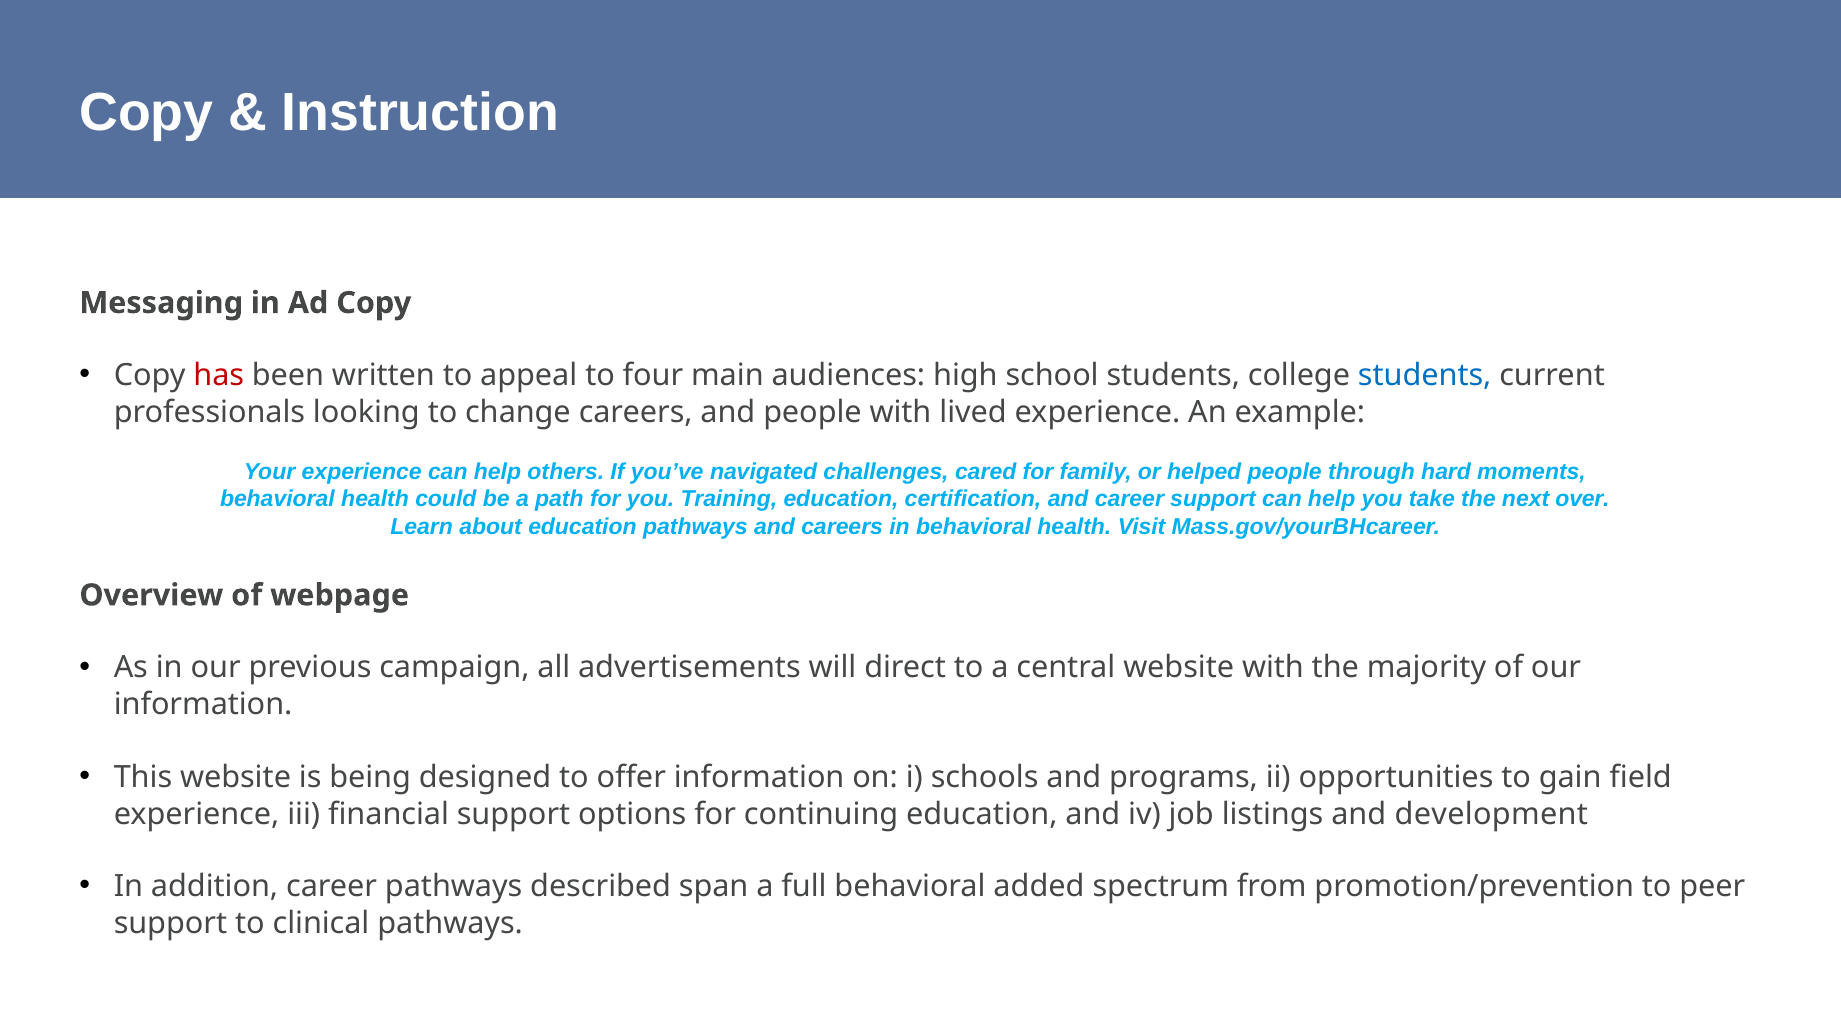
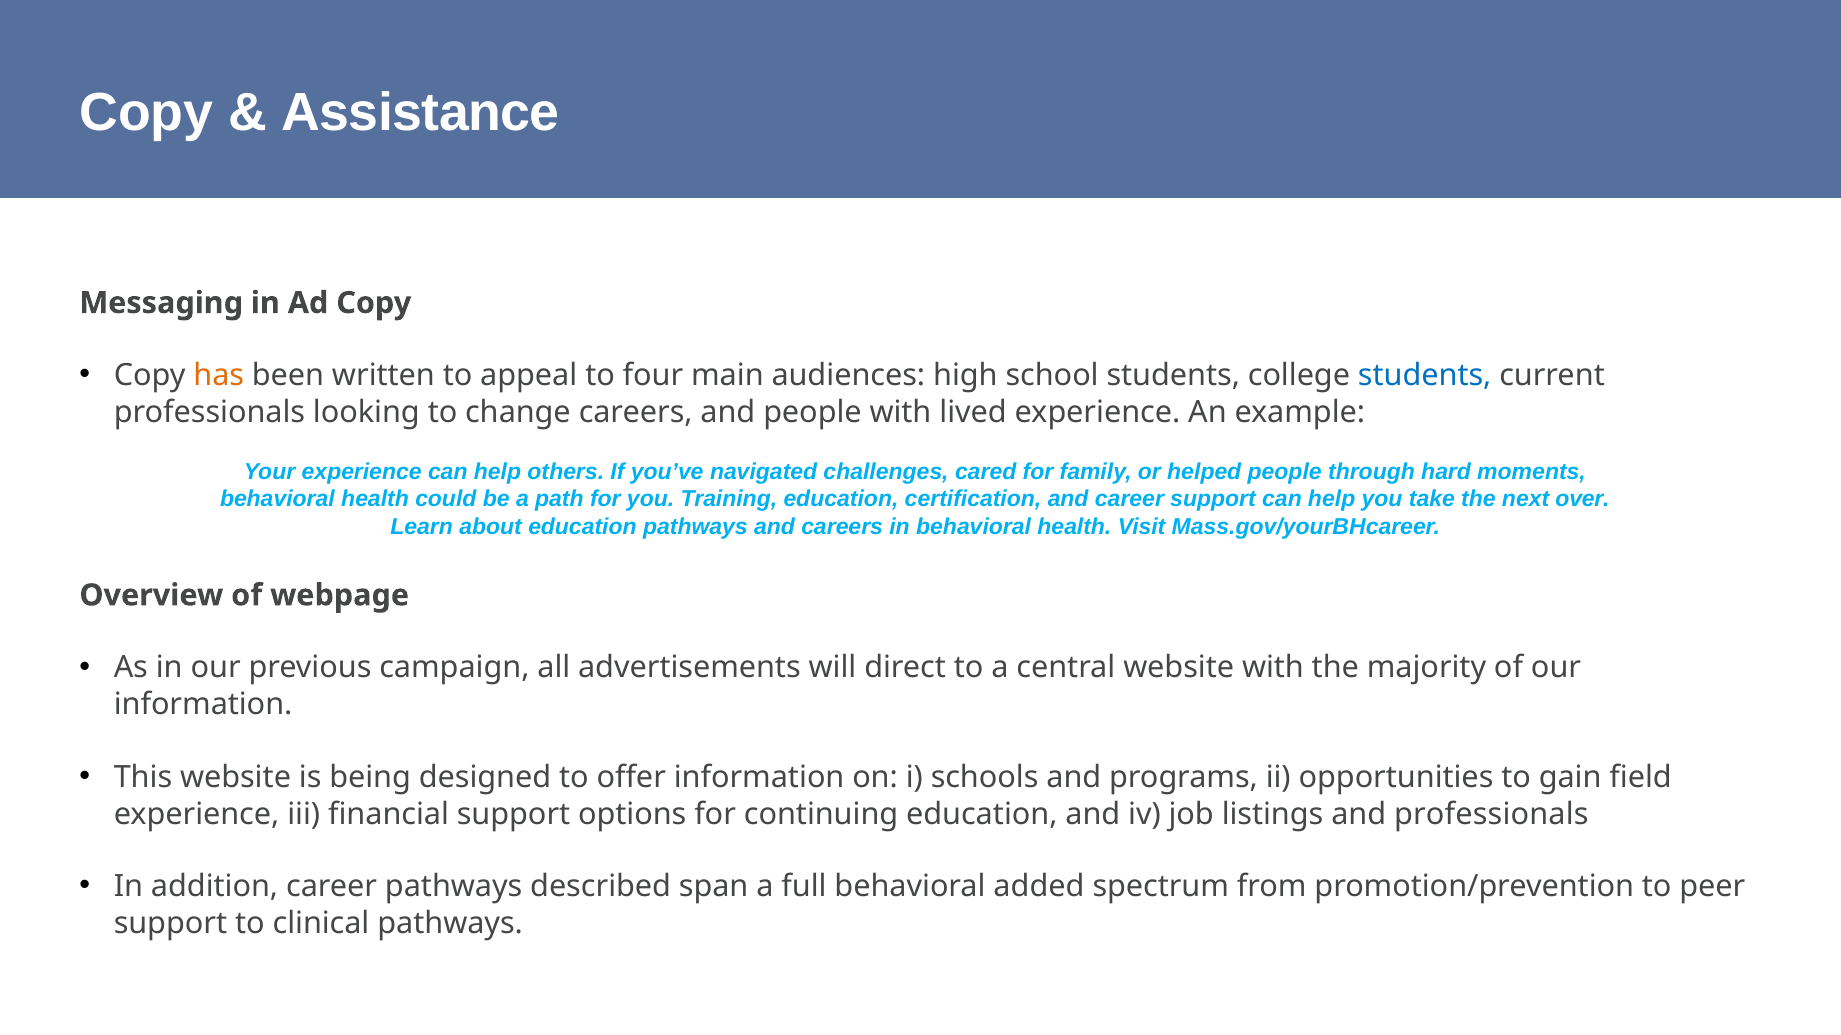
Instruction: Instruction -> Assistance (421, 113)
has colour: red -> orange (219, 376)
and development: development -> professionals (1491, 814)
